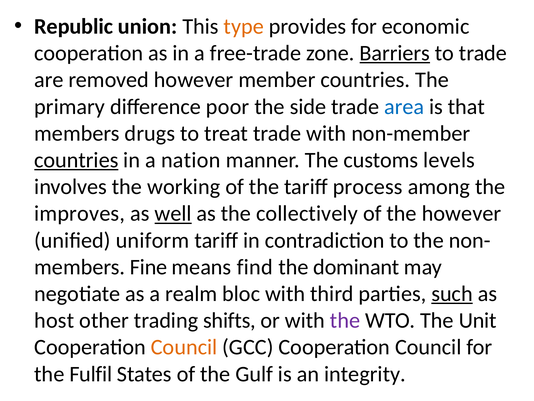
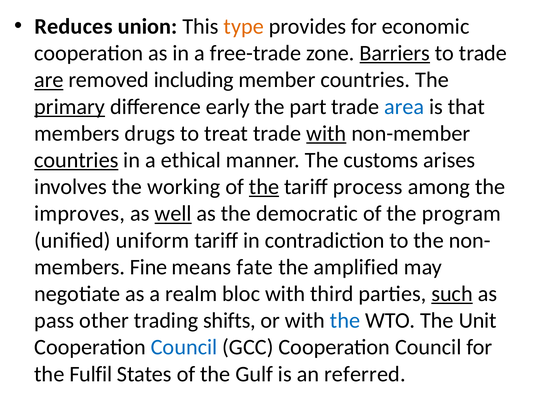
Republic: Republic -> Reduces (73, 26)
are underline: none -> present (49, 80)
removed however: however -> including (194, 80)
primary underline: none -> present (70, 107)
poor: poor -> early (228, 107)
side: side -> part (308, 107)
with underline: none -> present (326, 133)
nation: nation -> ethical (191, 160)
levels: levels -> arises (449, 160)
the underline: none -> present (264, 187)
collectively: collectively -> democratic (307, 213)
the however: however -> program (462, 213)
find: find -> fate (255, 267)
dominant: dominant -> amplified (356, 267)
host: host -> pass (54, 320)
the colour: purple -> blue (345, 320)
Council colour: orange -> blue (184, 347)
integrity: integrity -> referred (365, 374)
